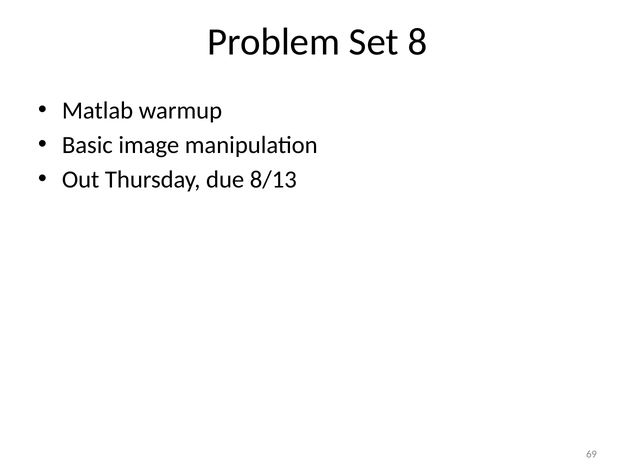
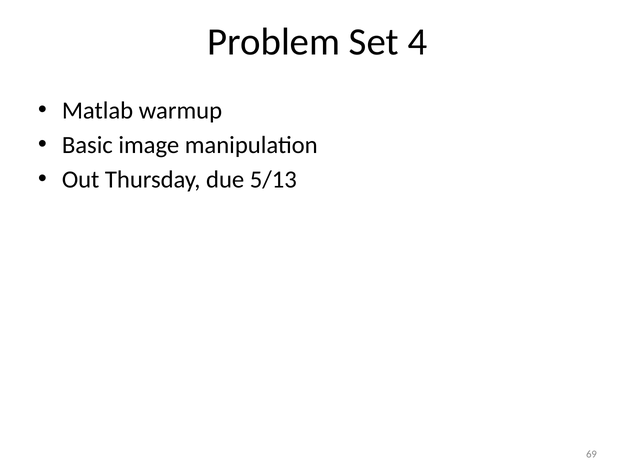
8: 8 -> 4 (418, 42)
8/13: 8/13 -> 5/13 (273, 180)
